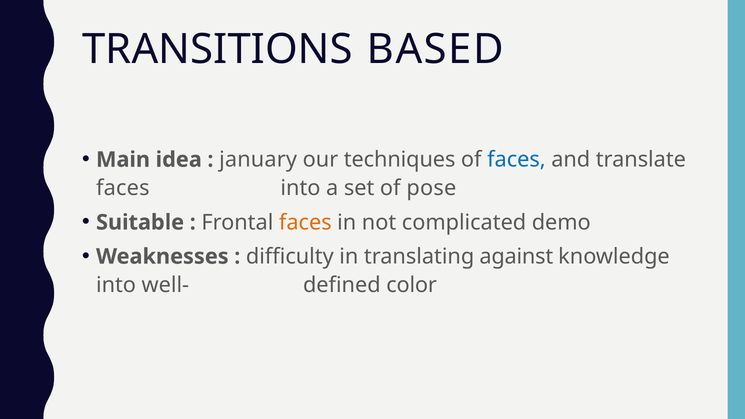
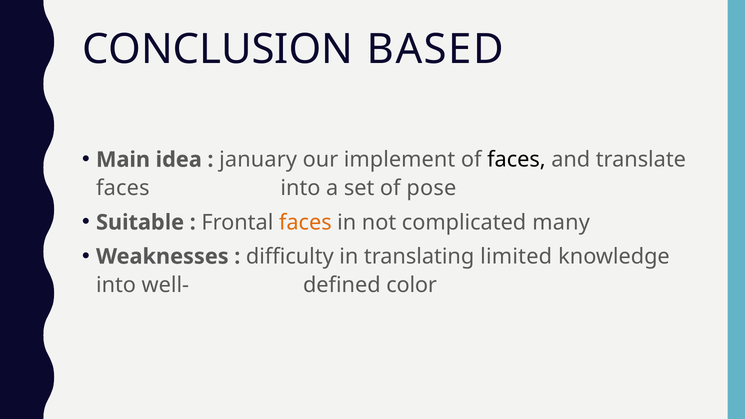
TRANSITIONS: TRANSITIONS -> CONCLUSION (218, 49)
techniques: techniques -> implement (400, 160)
faces colour: blue -> black (516, 160)
demo: demo -> many (561, 222)
against: against -> limited (516, 257)
